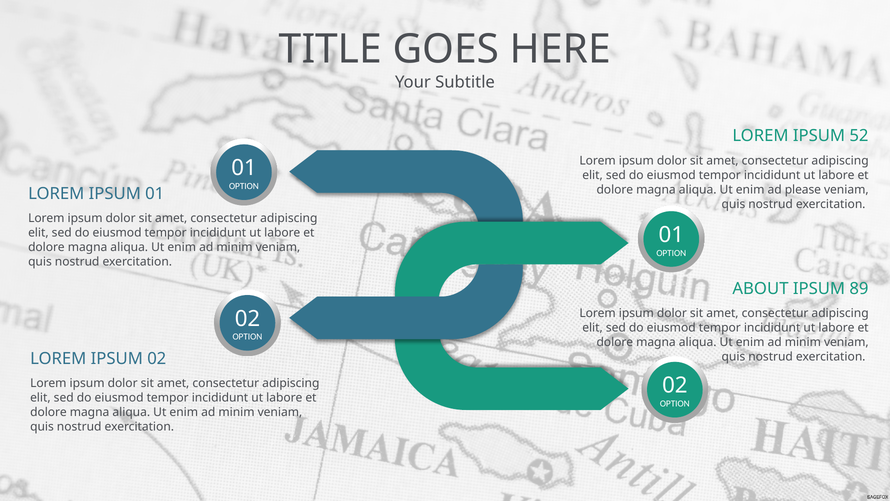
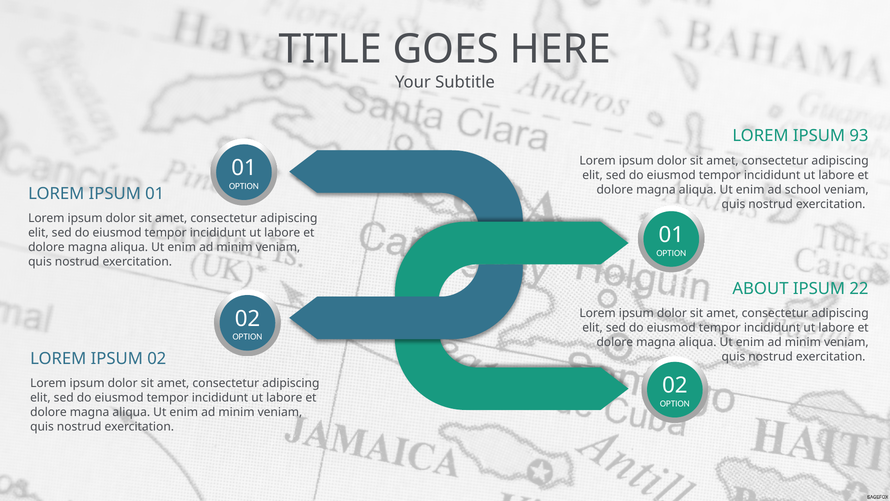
52: 52 -> 93 (859, 136)
please: please -> school (803, 189)
89: 89 -> 22 (859, 289)
